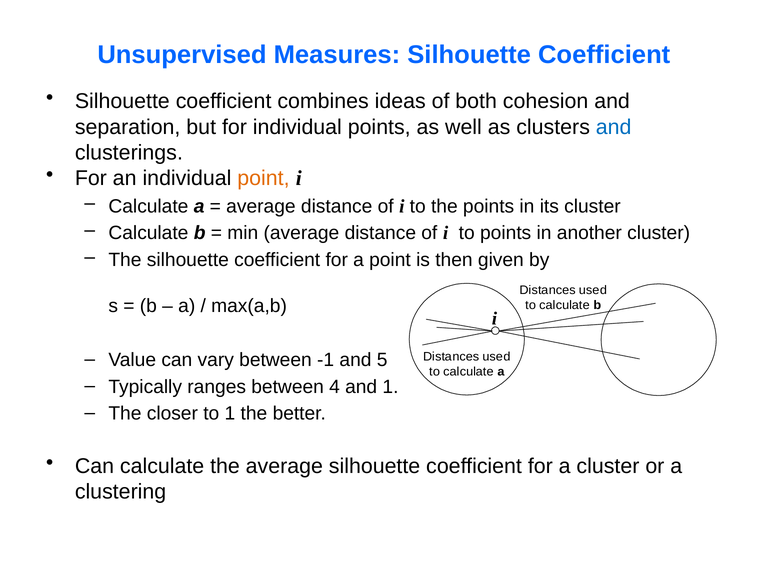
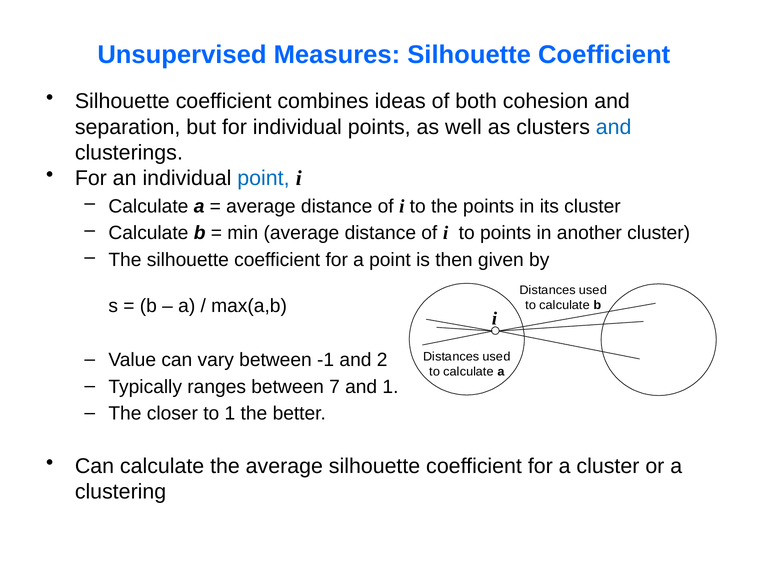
point colour: orange -> blue (263, 178)
5: 5 -> 2 (382, 360)
4: 4 -> 7 (334, 387)
